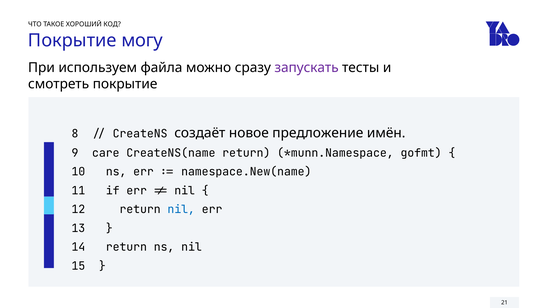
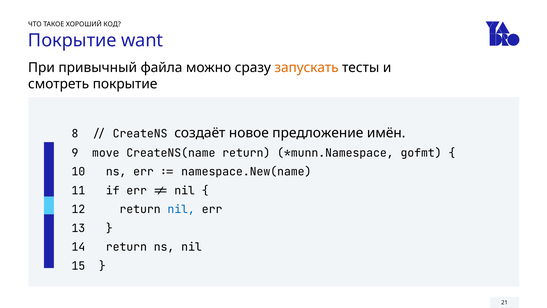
могу: могу -> want (142, 40)
используем: используем -> привычный (98, 67)
запускать colour: purple -> orange (307, 67)
care: care -> move (106, 153)
